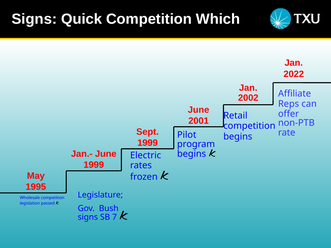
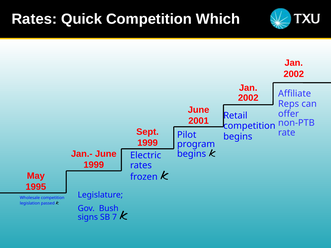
Signs: Signs -> Rates (34, 19)
2022: 2022 -> 2002 (294, 74)
